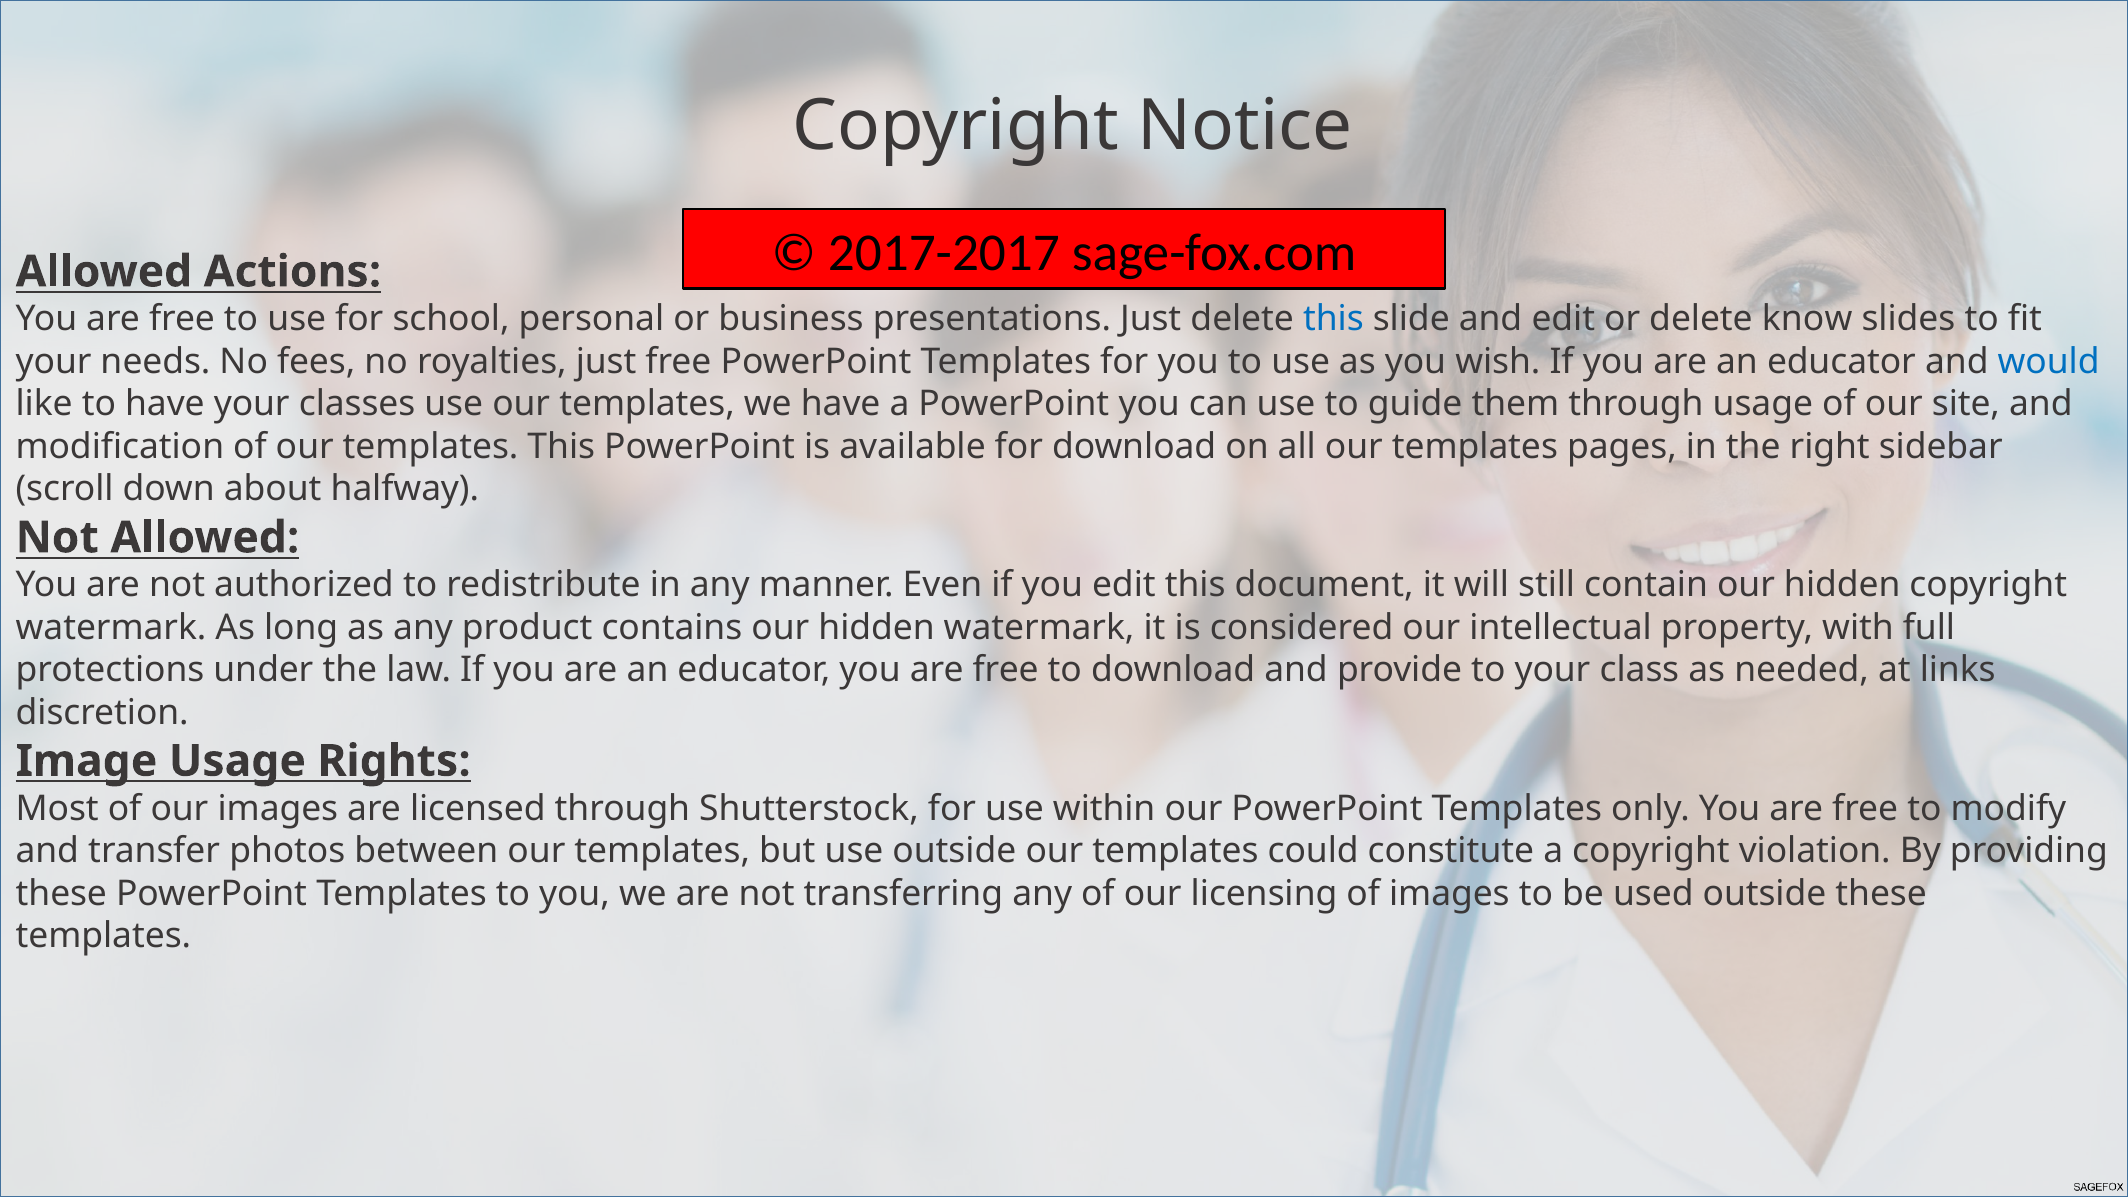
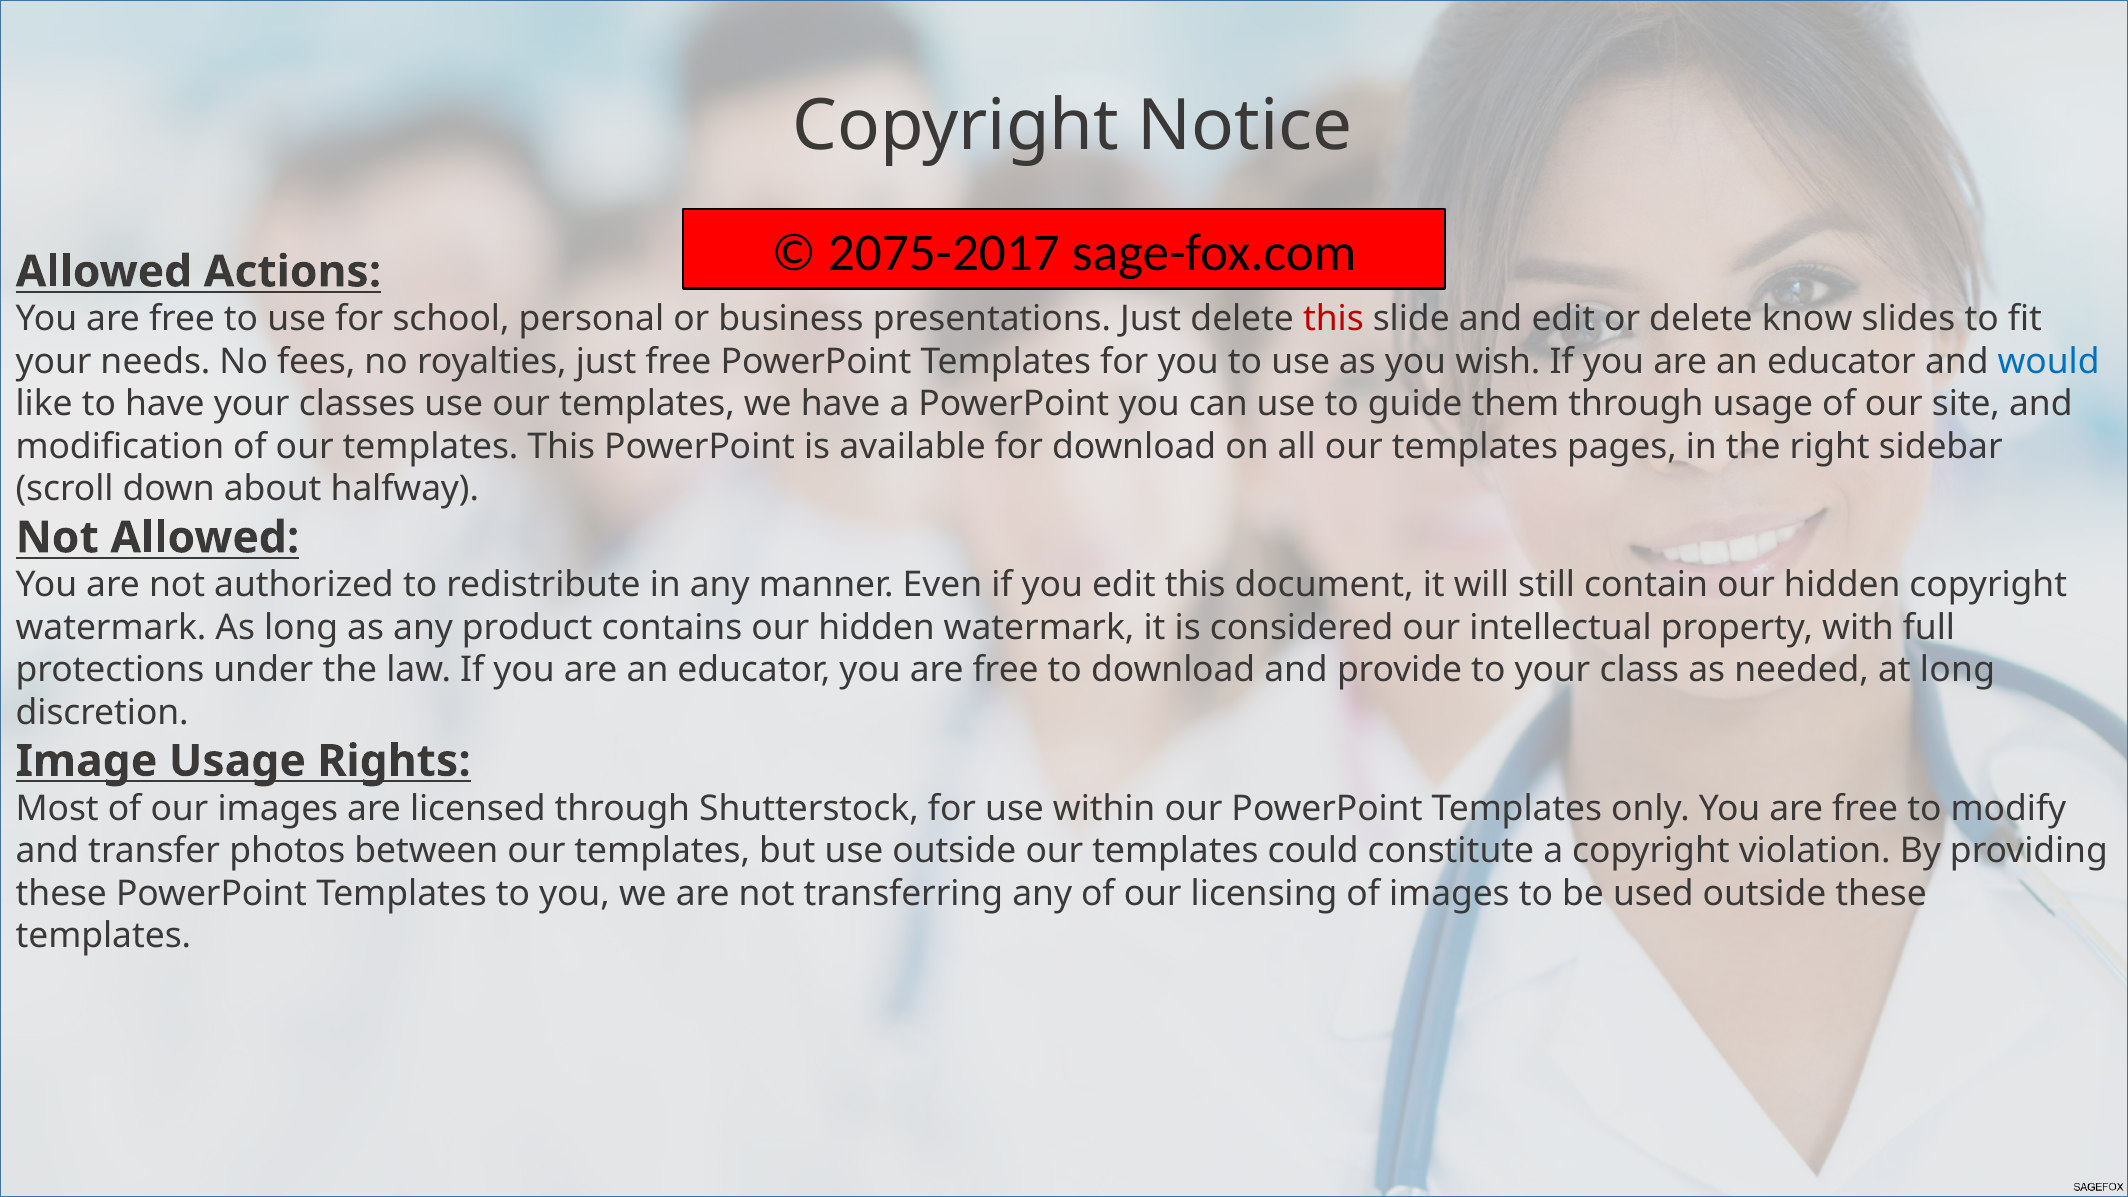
2017-2017: 2017-2017 -> 2075-2017 (944, 252)
this colour: blue -> red (1333, 319)
at links: links -> long (1958, 670)
